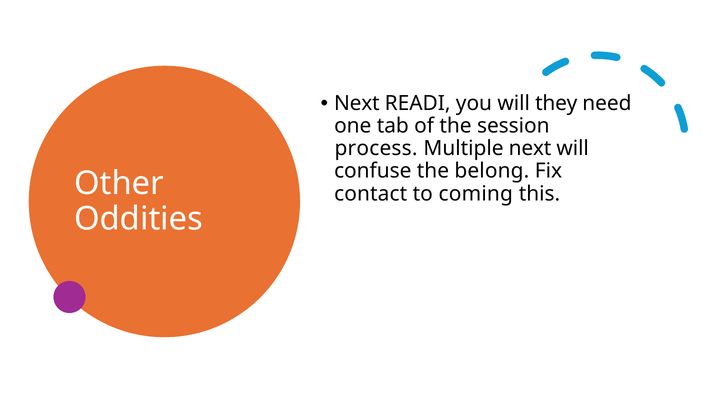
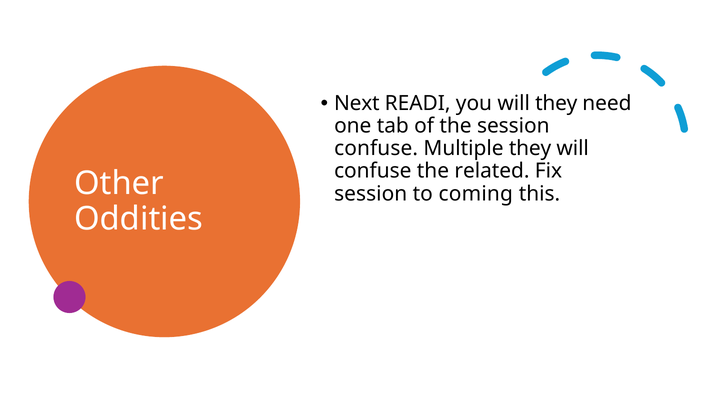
process: process -> confuse (376, 148)
Multiple next: next -> they (530, 148)
belong: belong -> related (492, 171)
contact: contact -> session (371, 193)
